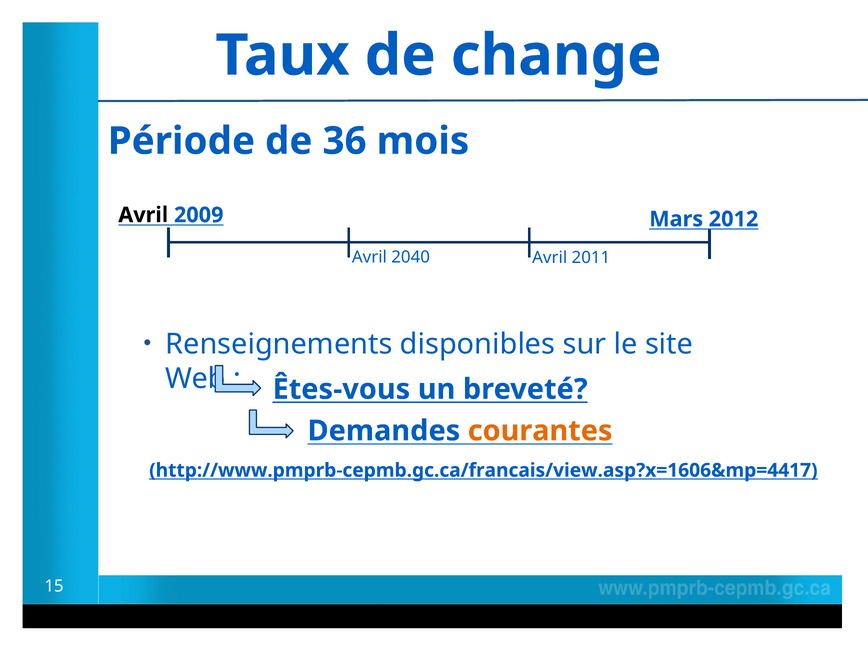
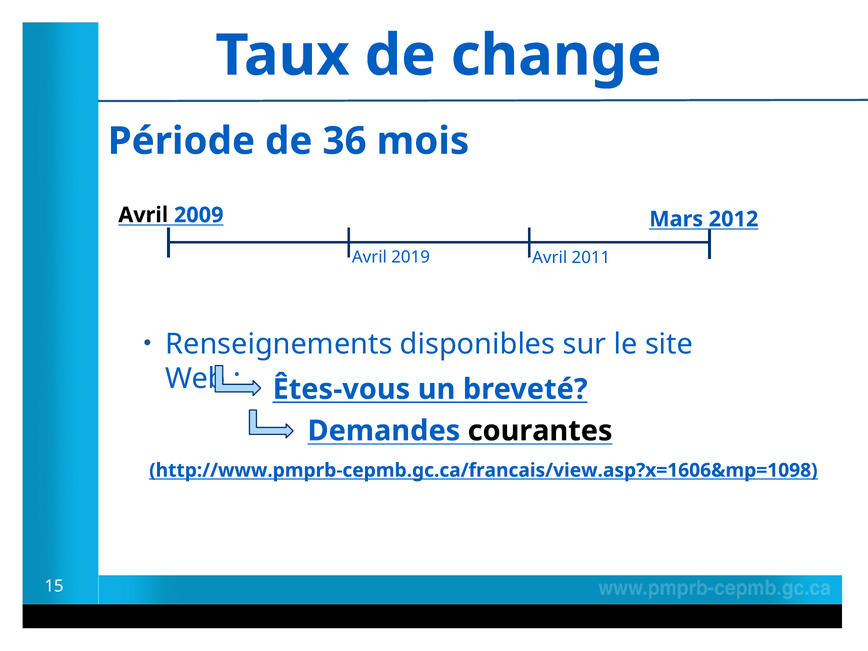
2040: 2040 -> 2019 (411, 257)
courantes colour: orange -> black (540, 431)
http://www.pmprb-cepmb.gc.ca/francais/view.asp?x=1606&mp=4417: http://www.pmprb-cepmb.gc.ca/francais/view.asp?x=1606&mp=4417 -> http://www.pmprb-cepmb.gc.ca/francais/view.asp?x=1606&mp=1098 (483, 470)
